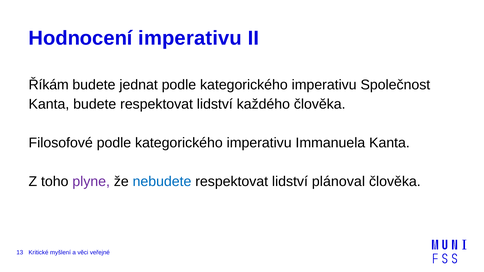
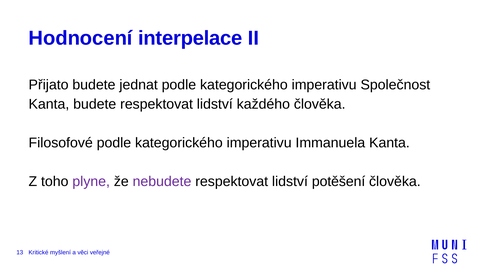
Hodnocení imperativu: imperativu -> interpelace (190, 38)
Říkám: Říkám -> Přijato (49, 85)
nebudete colour: blue -> purple (162, 182)
plánoval: plánoval -> potěšení (339, 182)
